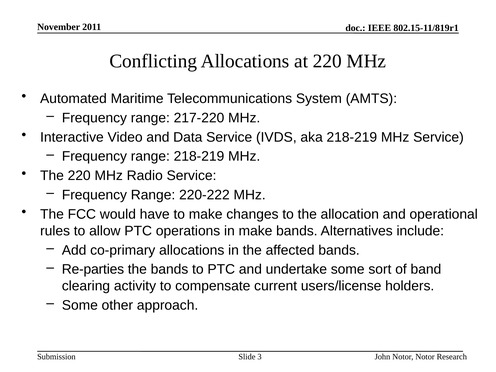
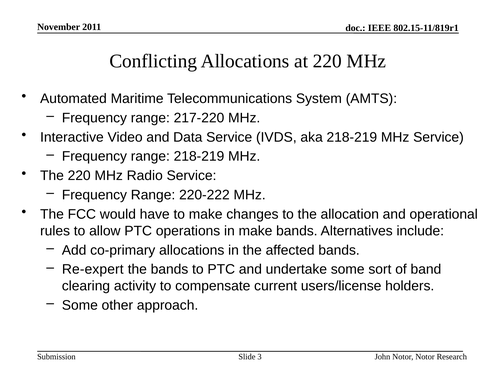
Re-parties: Re-parties -> Re-expert (93, 269)
